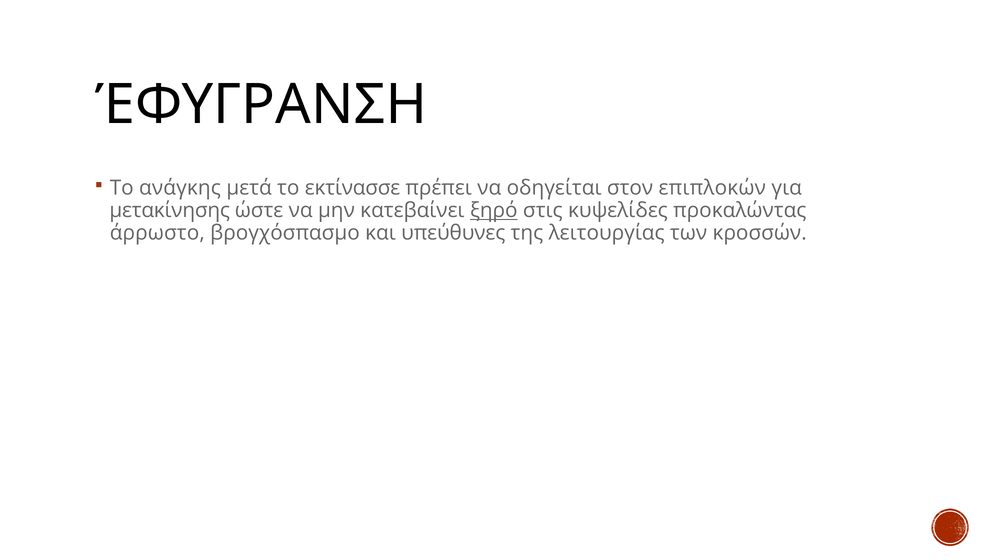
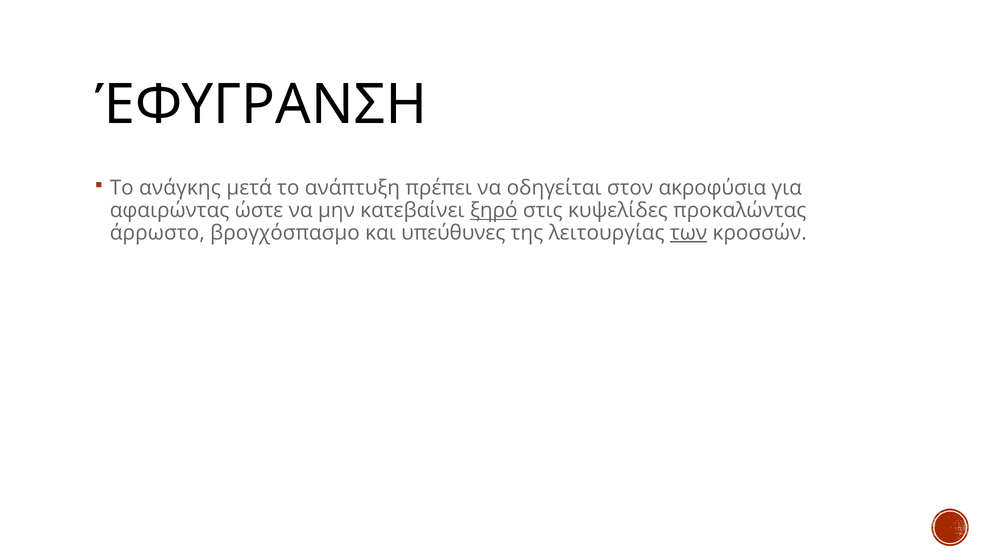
εκτίνασσε: εκτίνασσε -> ανάπτυξη (352, 188)
επιπλοκών: επιπλοκών -> ακροφύσια (712, 188)
μετακίνησης: μετακίνησης -> αφαιρώντας (170, 211)
των underline: none -> present (689, 233)
